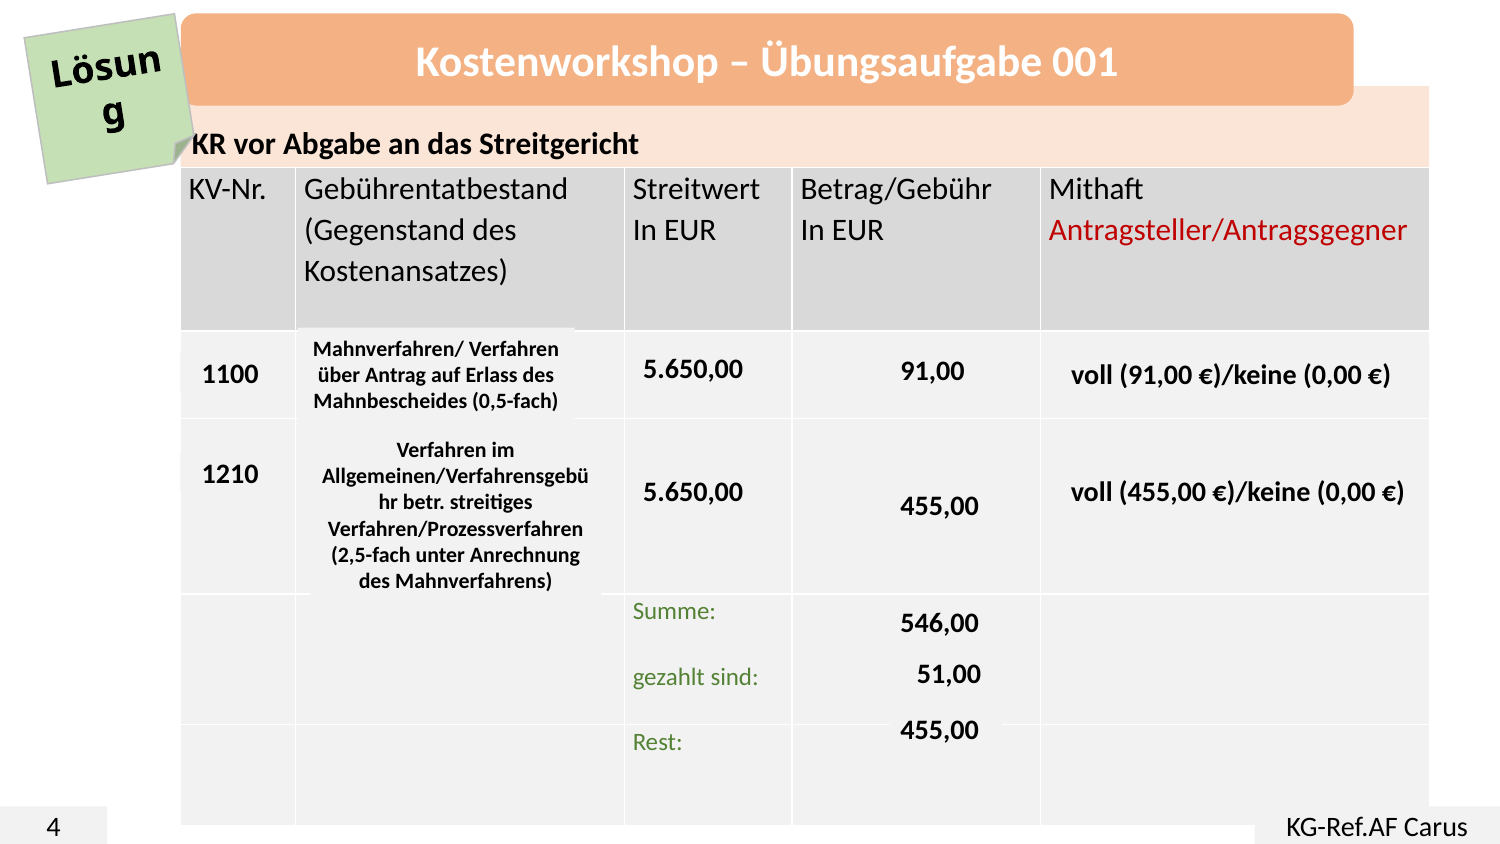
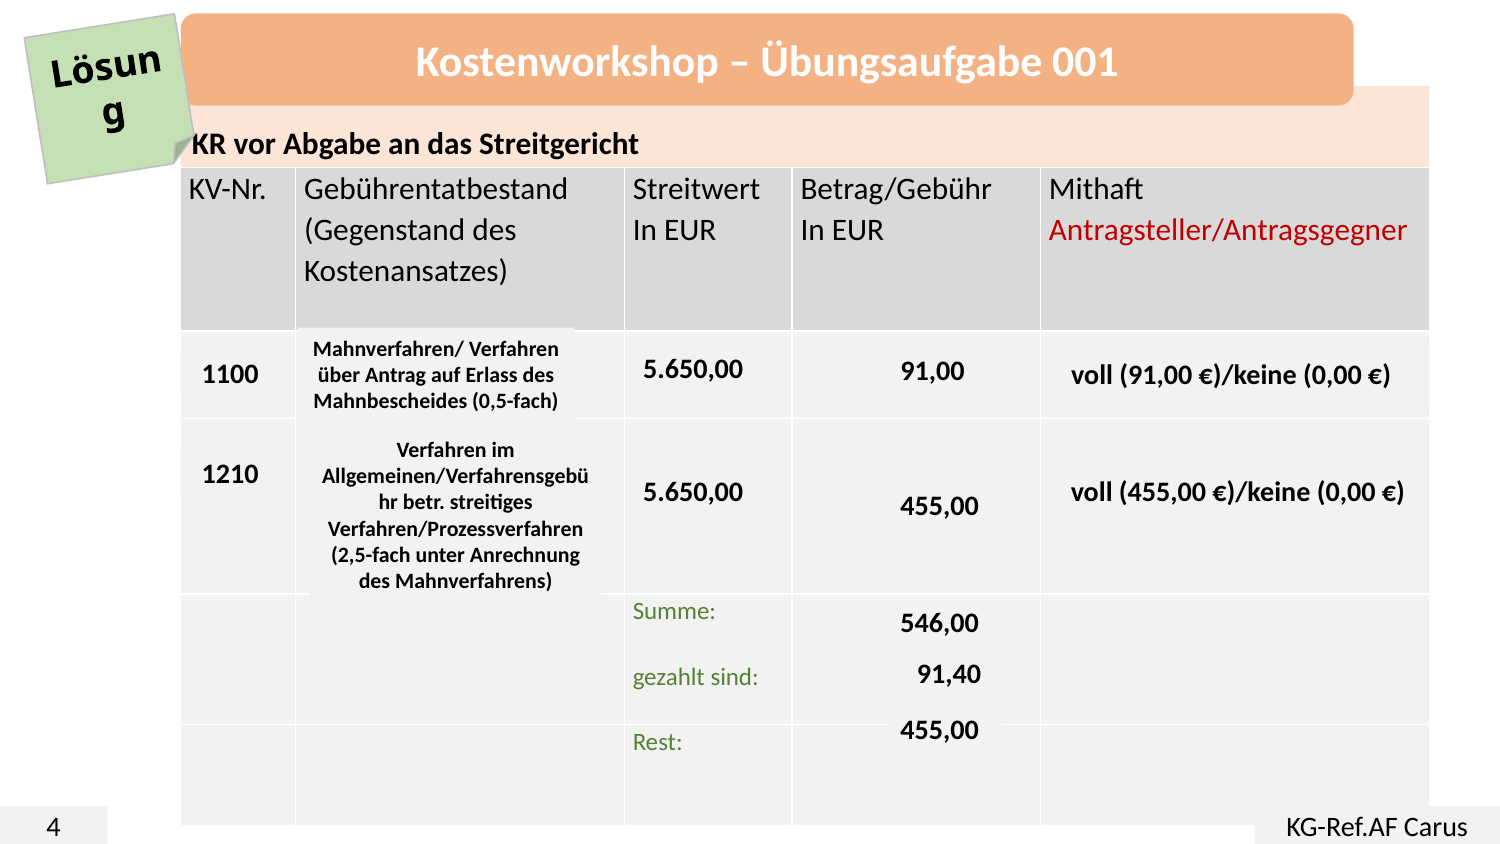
51,00: 51,00 -> 91,40 (949, 674)
